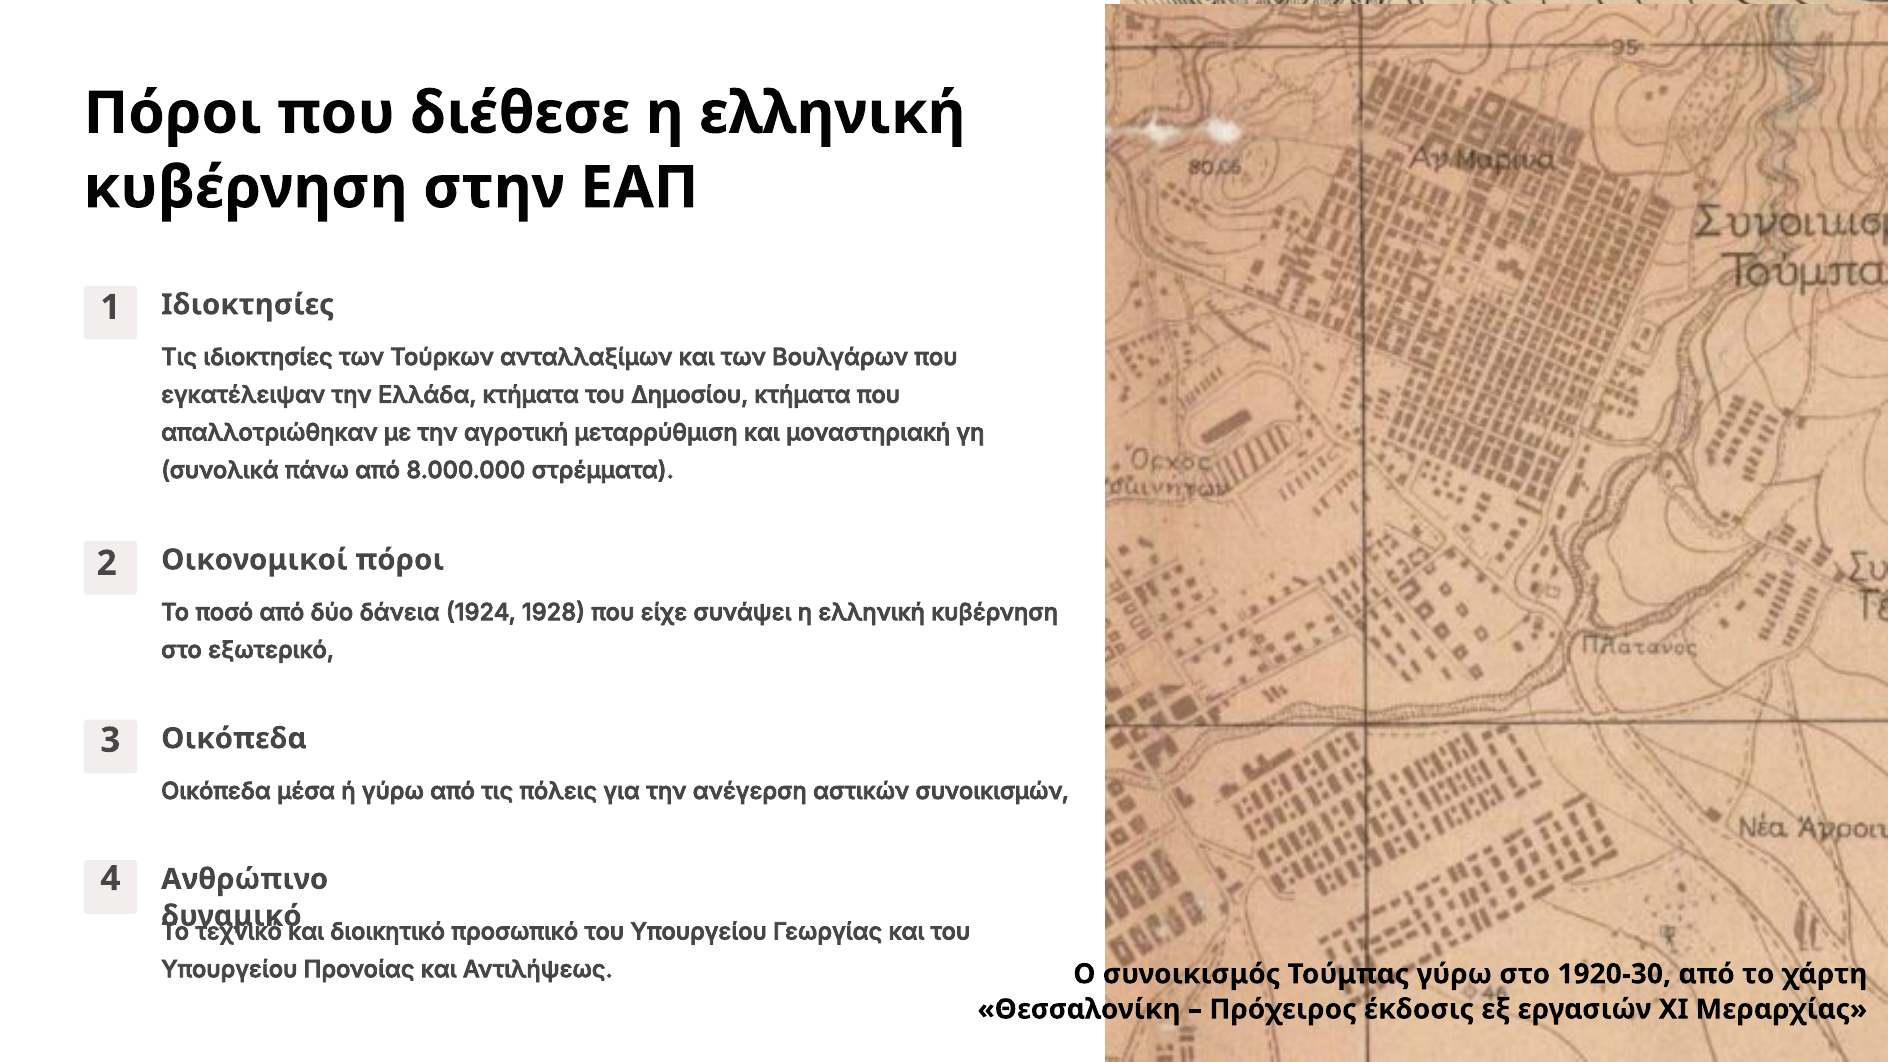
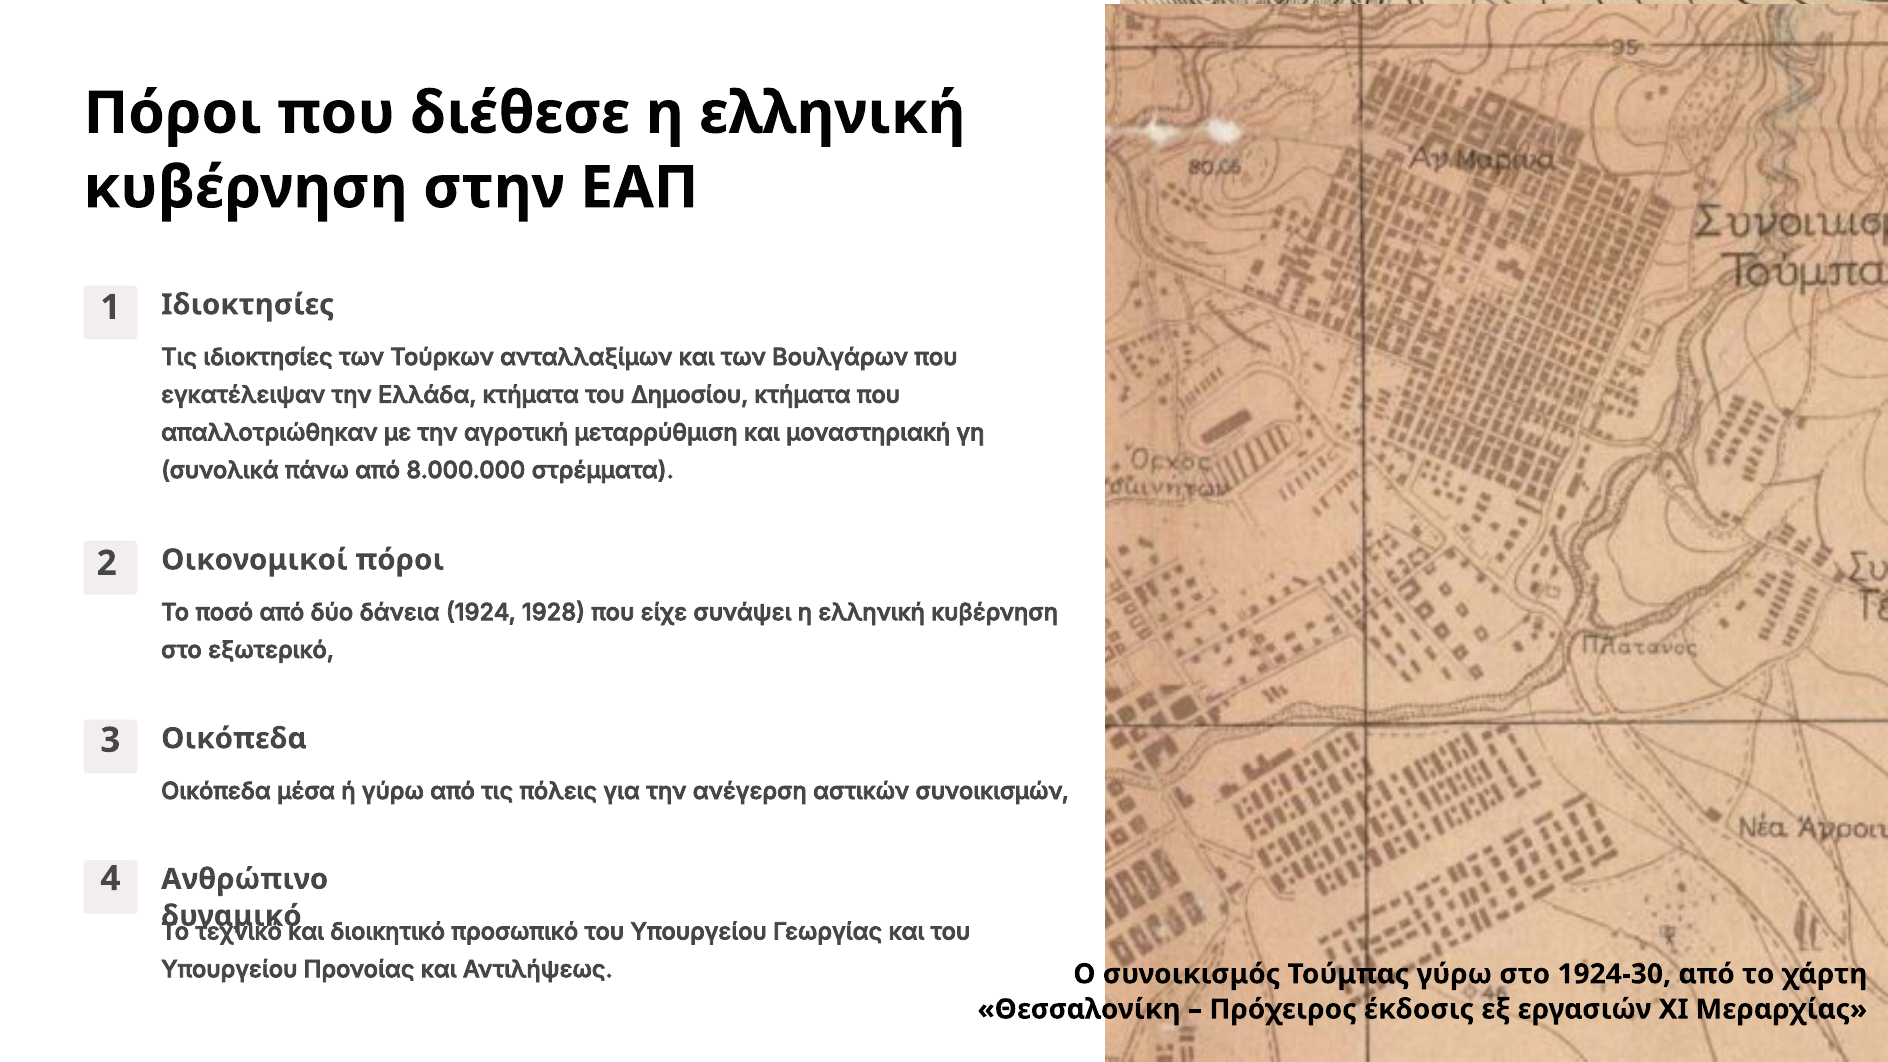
1920-30: 1920-30 -> 1924-30 (1614, 974)
